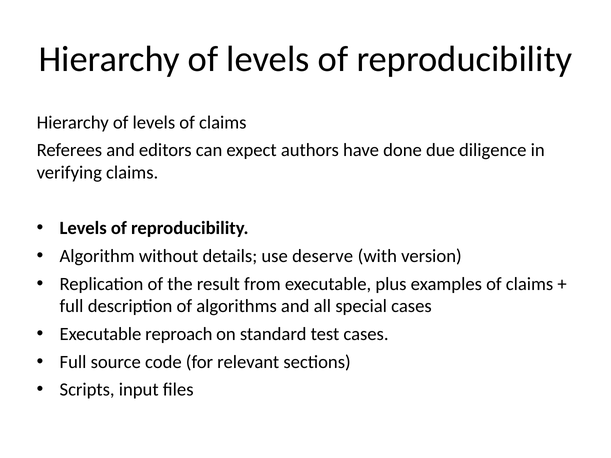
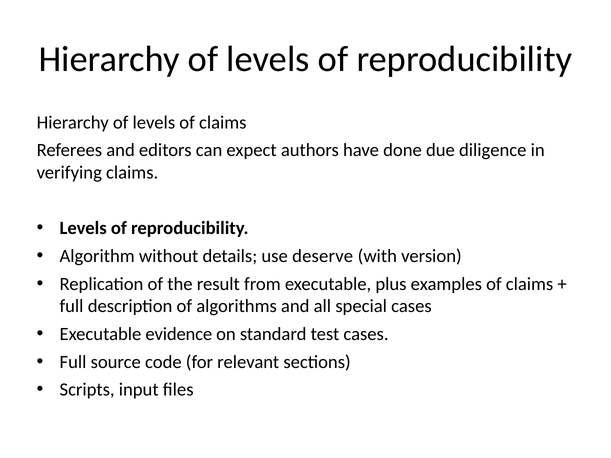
reproach: reproach -> evidence (179, 334)
